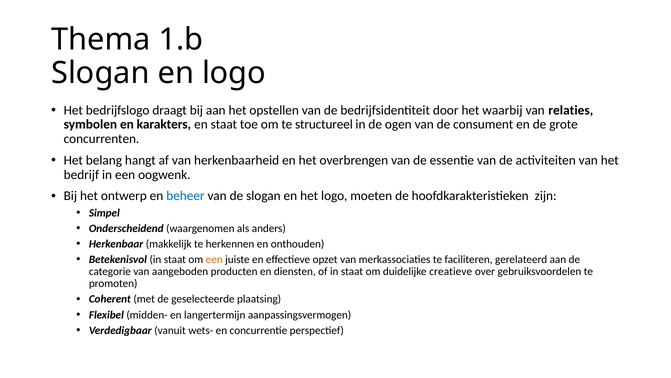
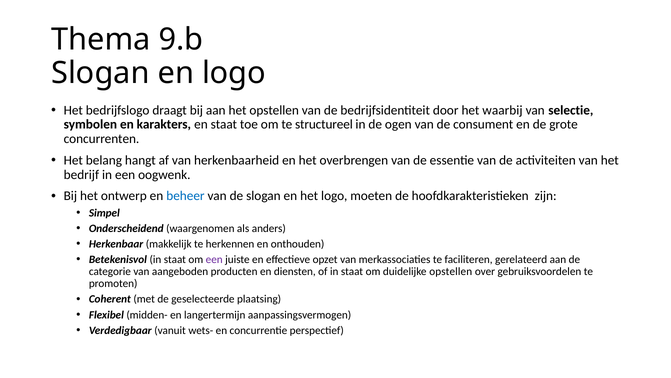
1.b: 1.b -> 9.b (181, 40)
relaties: relaties -> selectie (571, 110)
een colour: orange -> purple (214, 259)
duidelijke creatieve: creatieve -> opstellen (451, 271)
